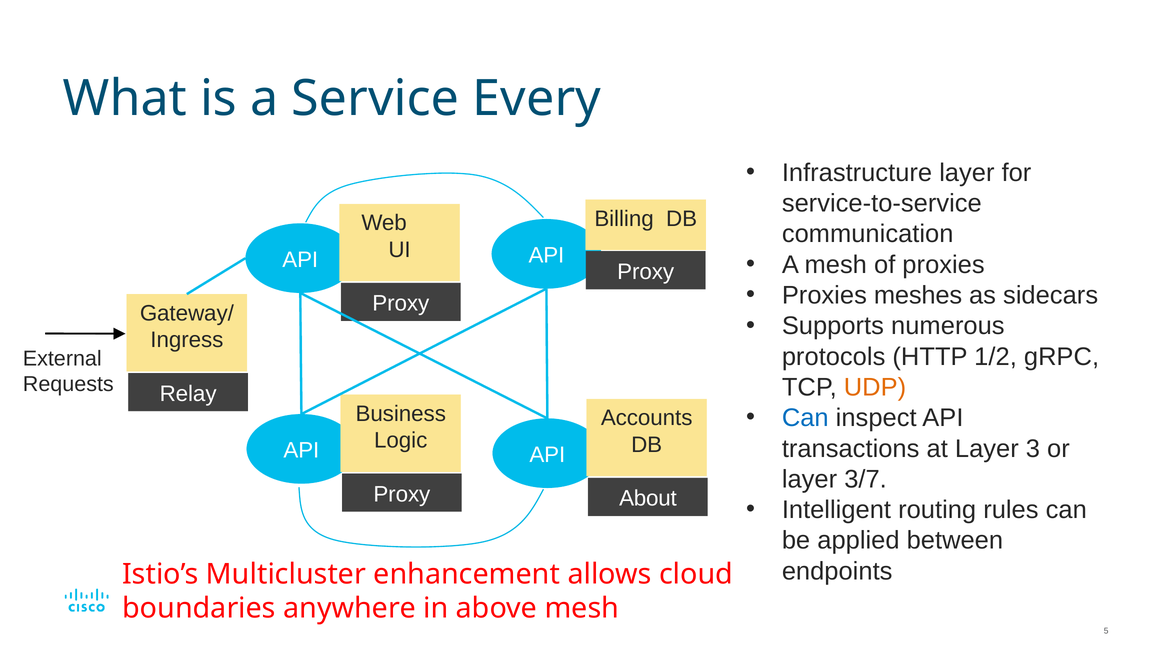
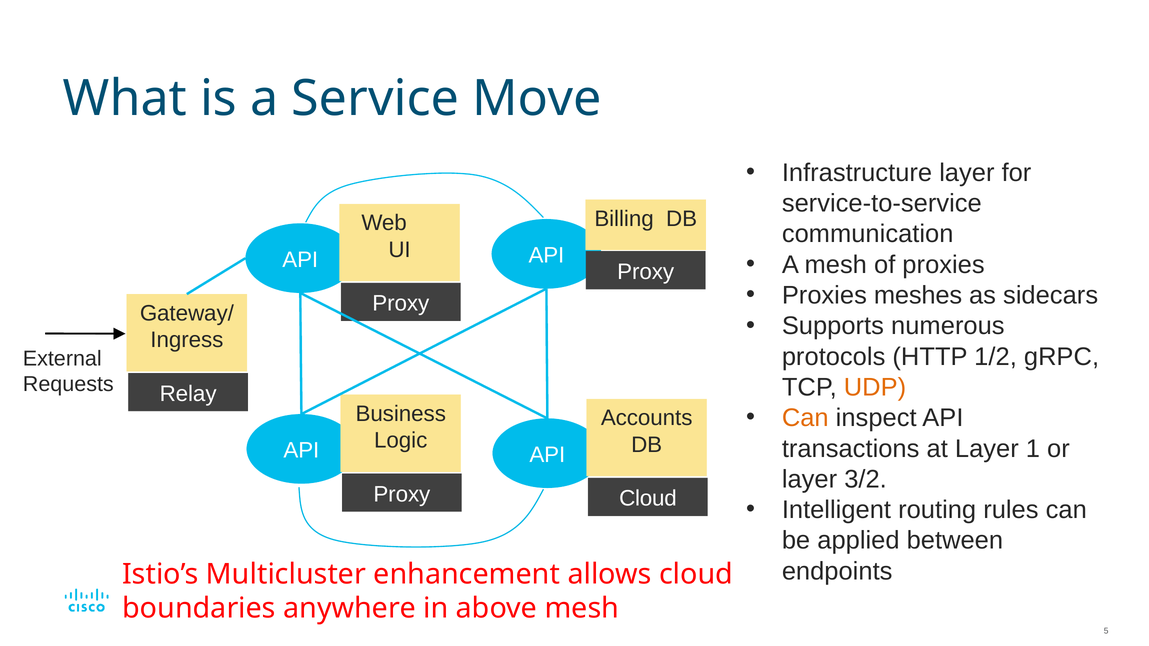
Every: Every -> Move (537, 99)
Can colour: blue -> orange (805, 418)
3: 3 -> 1 (1033, 449)
3/7: 3/7 -> 3/2 (866, 479)
About: About -> Cloud (648, 499)
